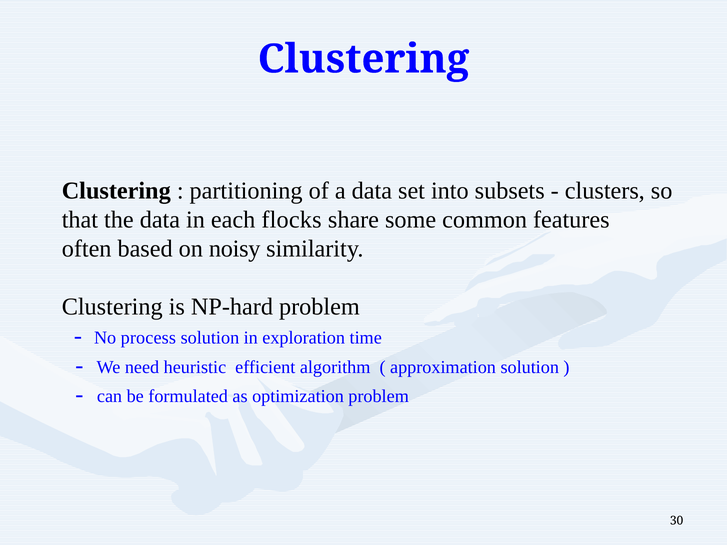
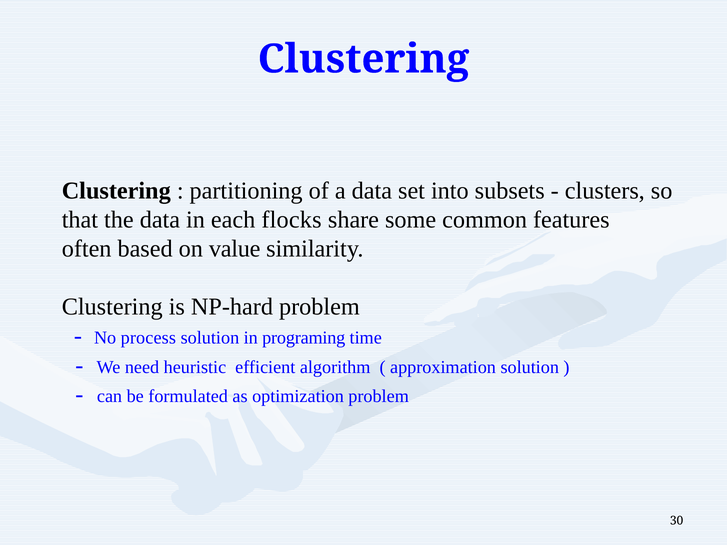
noisy: noisy -> value (235, 249)
exploration: exploration -> programing (304, 338)
